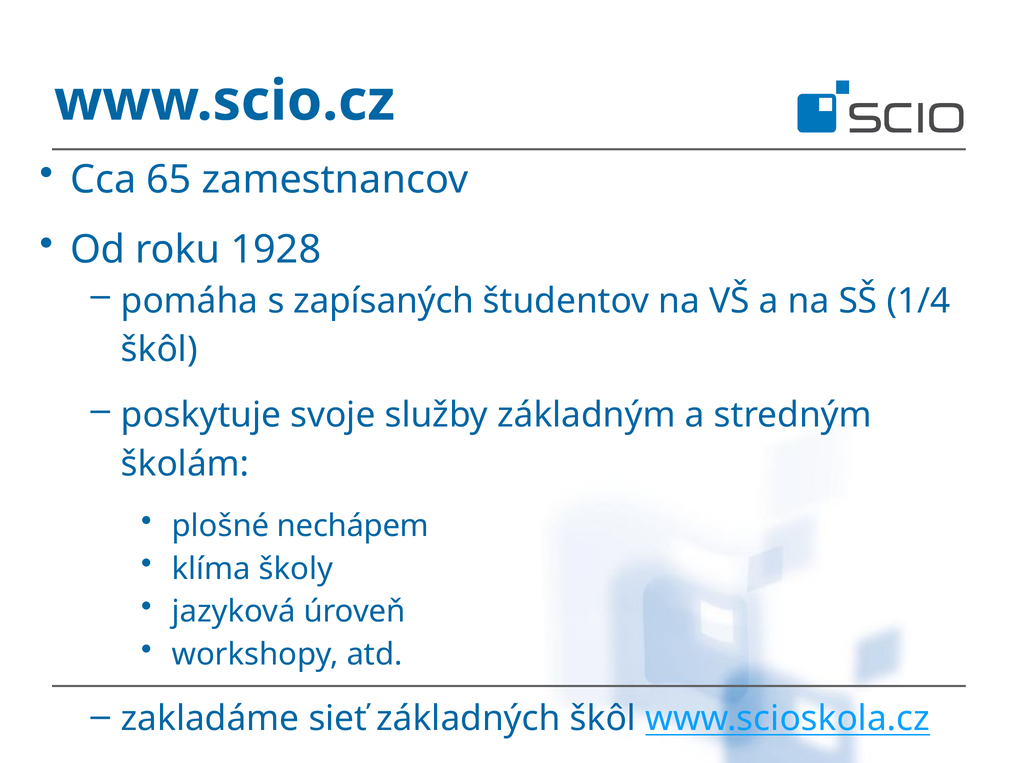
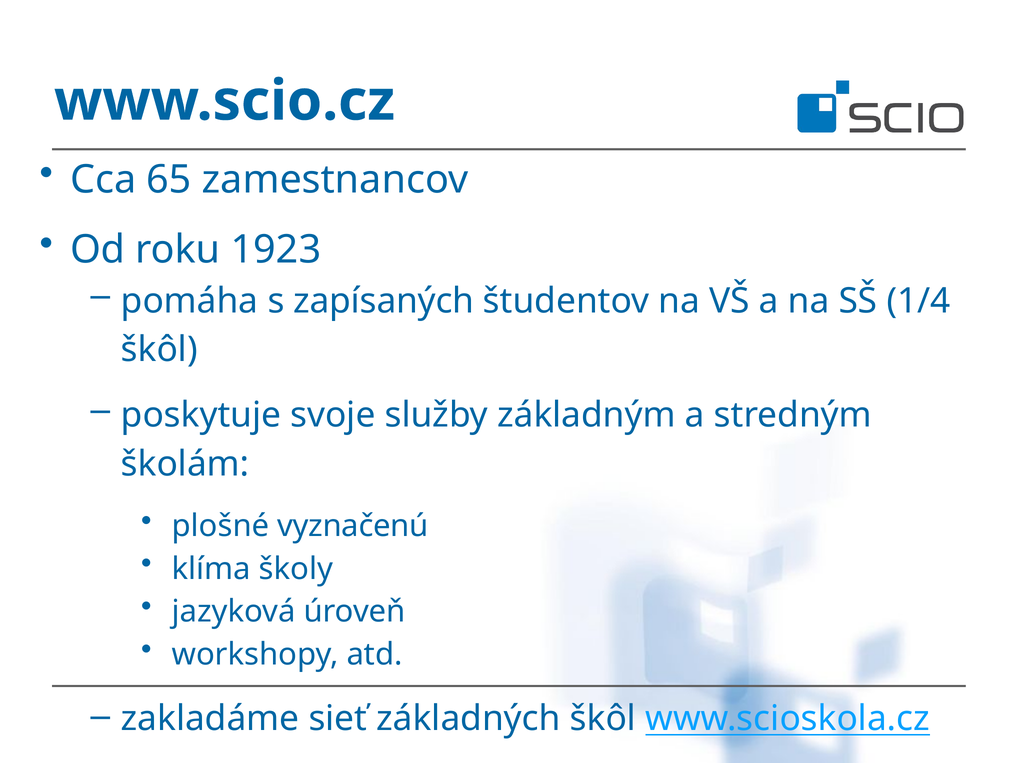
1928: 1928 -> 1923 (276, 250)
nechápem: nechápem -> vyznačenú (353, 526)
